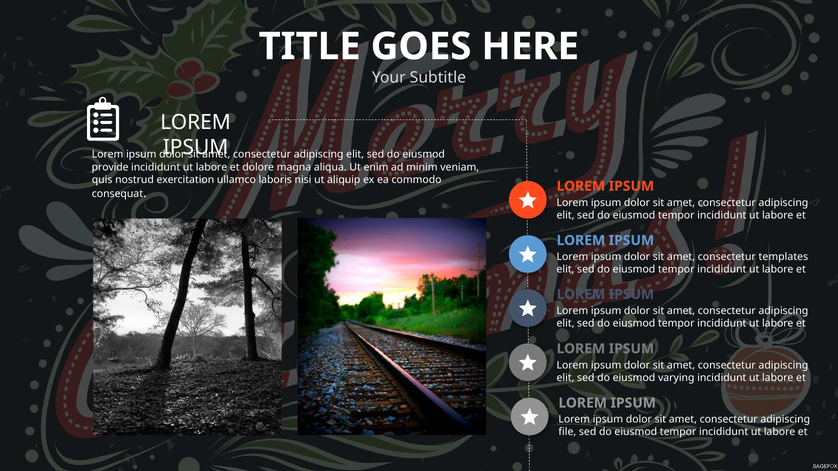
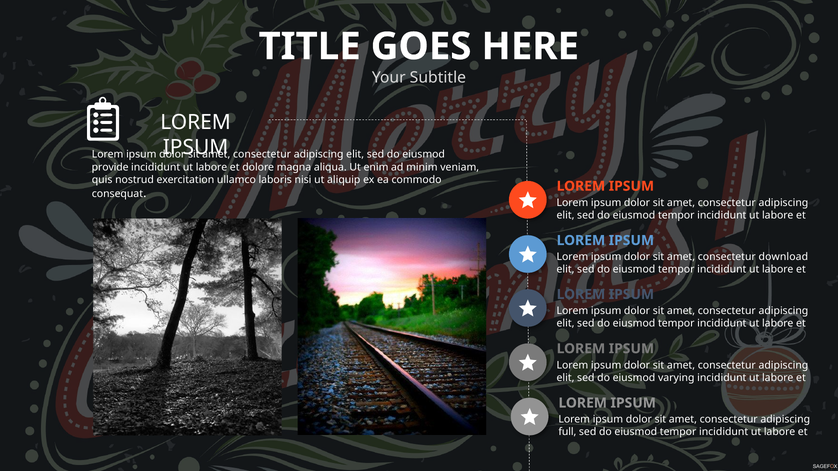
templates: templates -> download (783, 257)
file: file -> full (567, 432)
